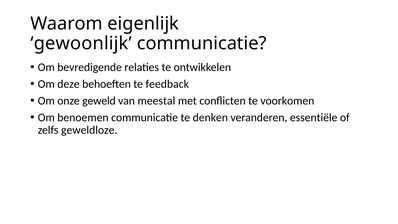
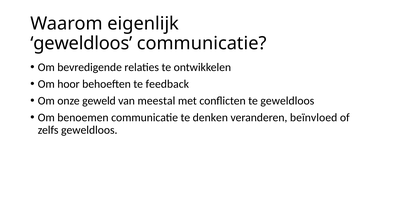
gewoonlijk: gewoonlijk -> geweldloos (81, 43)
deze: deze -> hoor (69, 84)
te voorkomen: voorkomen -> geweldloos (287, 101)
essentiële: essentiële -> beïnvloed (314, 117)
zelfs geweldloze: geweldloze -> geweldloos (89, 130)
